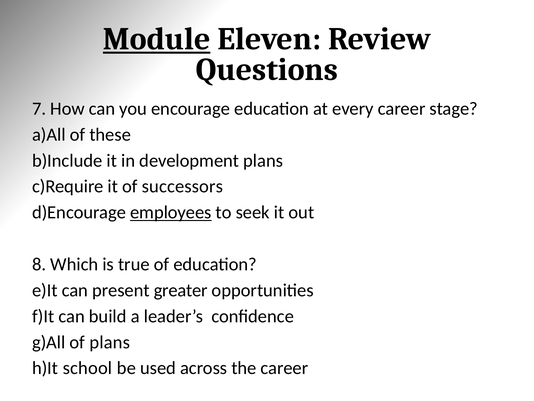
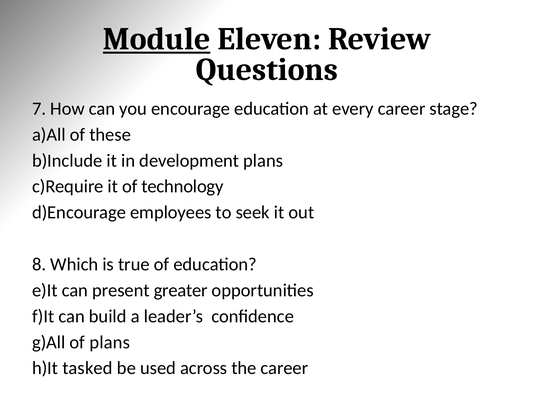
successors: successors -> technology (183, 186)
employees underline: present -> none (171, 212)
school: school -> tasked (87, 368)
